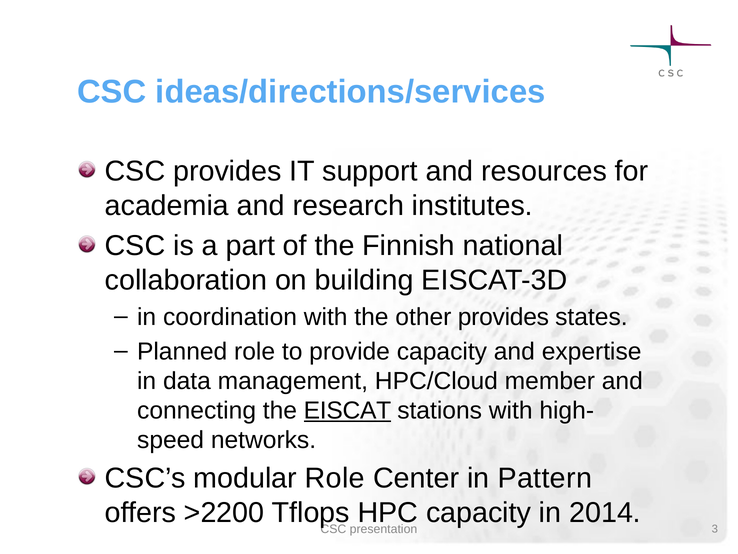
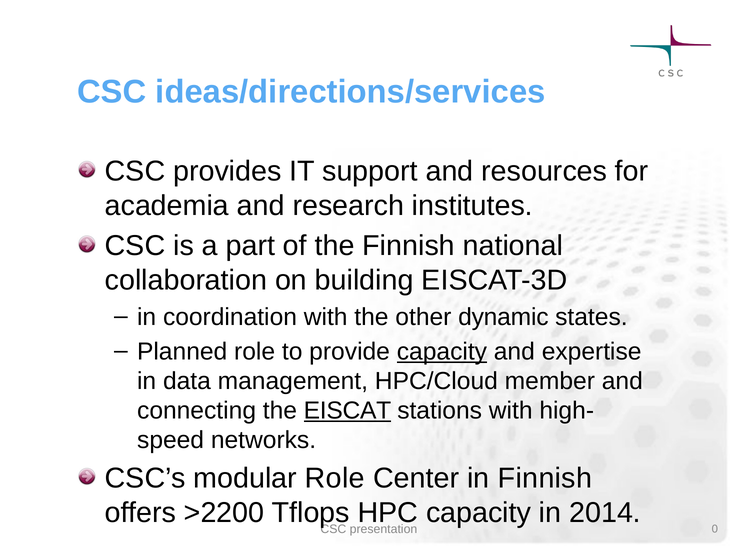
other provides: provides -> dynamic (503, 317)
capacity underline: none -> present (442, 351)
in Pattern: Pattern -> Finnish (545, 478)
3: 3 -> 0 (715, 529)
